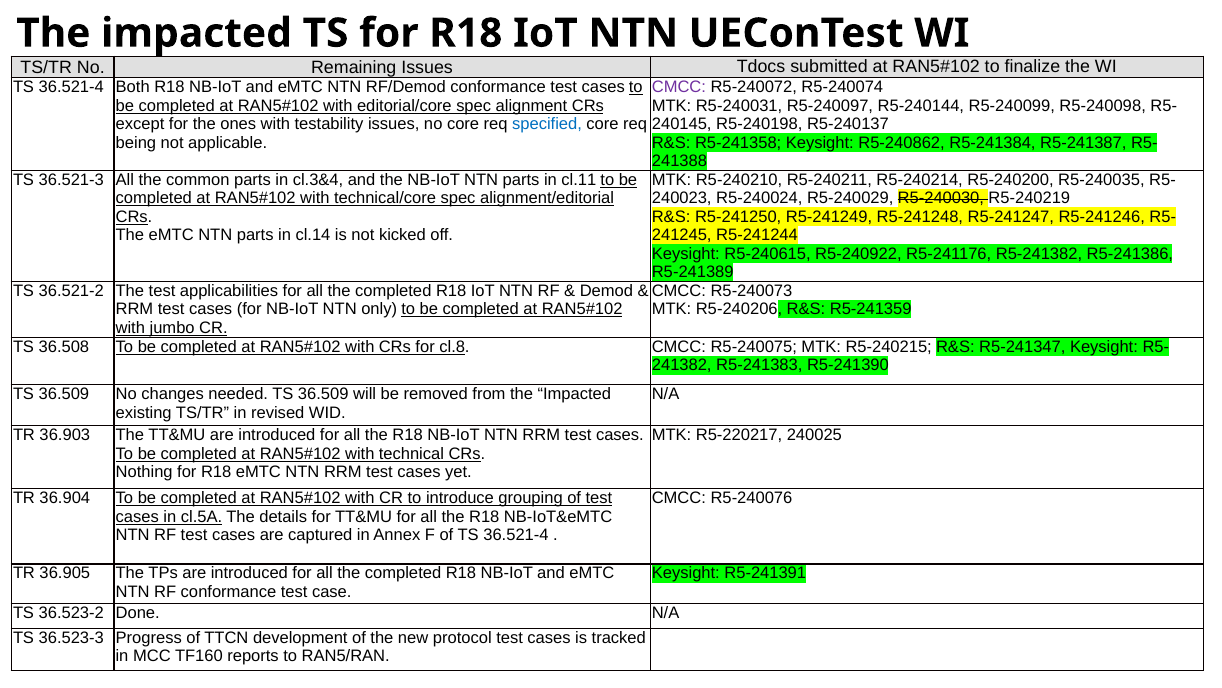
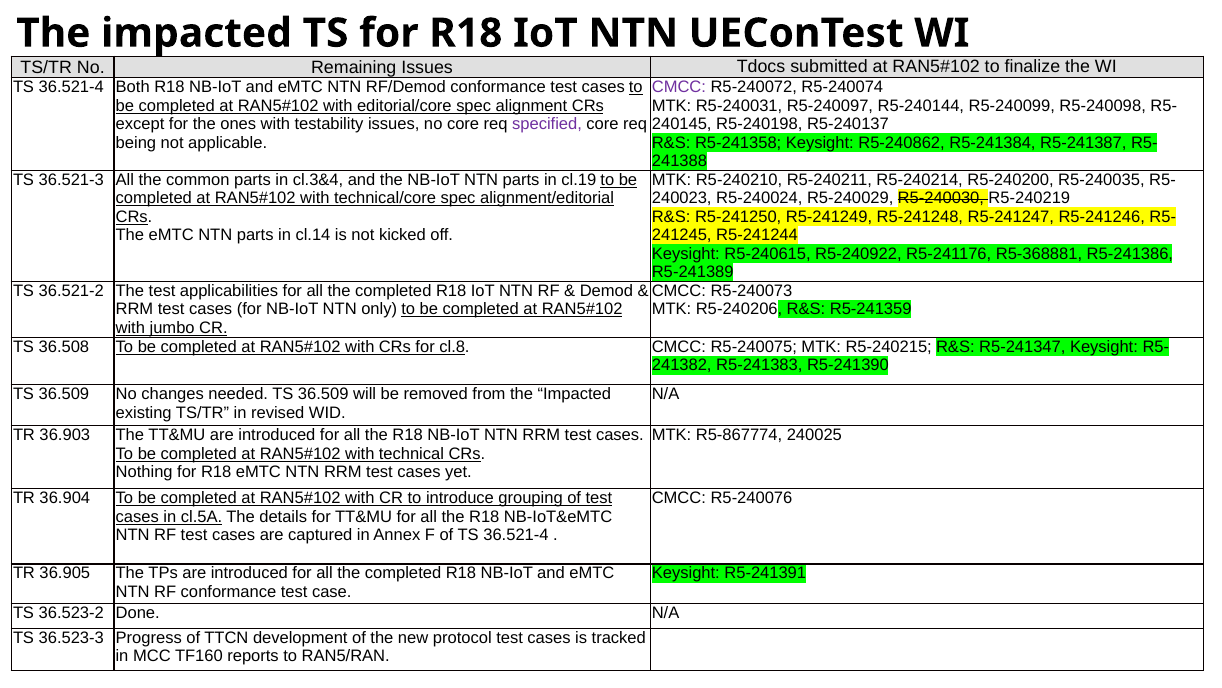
specified colour: blue -> purple (547, 124)
cl.11: cl.11 -> cl.19 (579, 180)
R5-241382: R5-241382 -> R5-368881 (1039, 253)
R5-220217: R5-220217 -> R5-867774 (739, 435)
